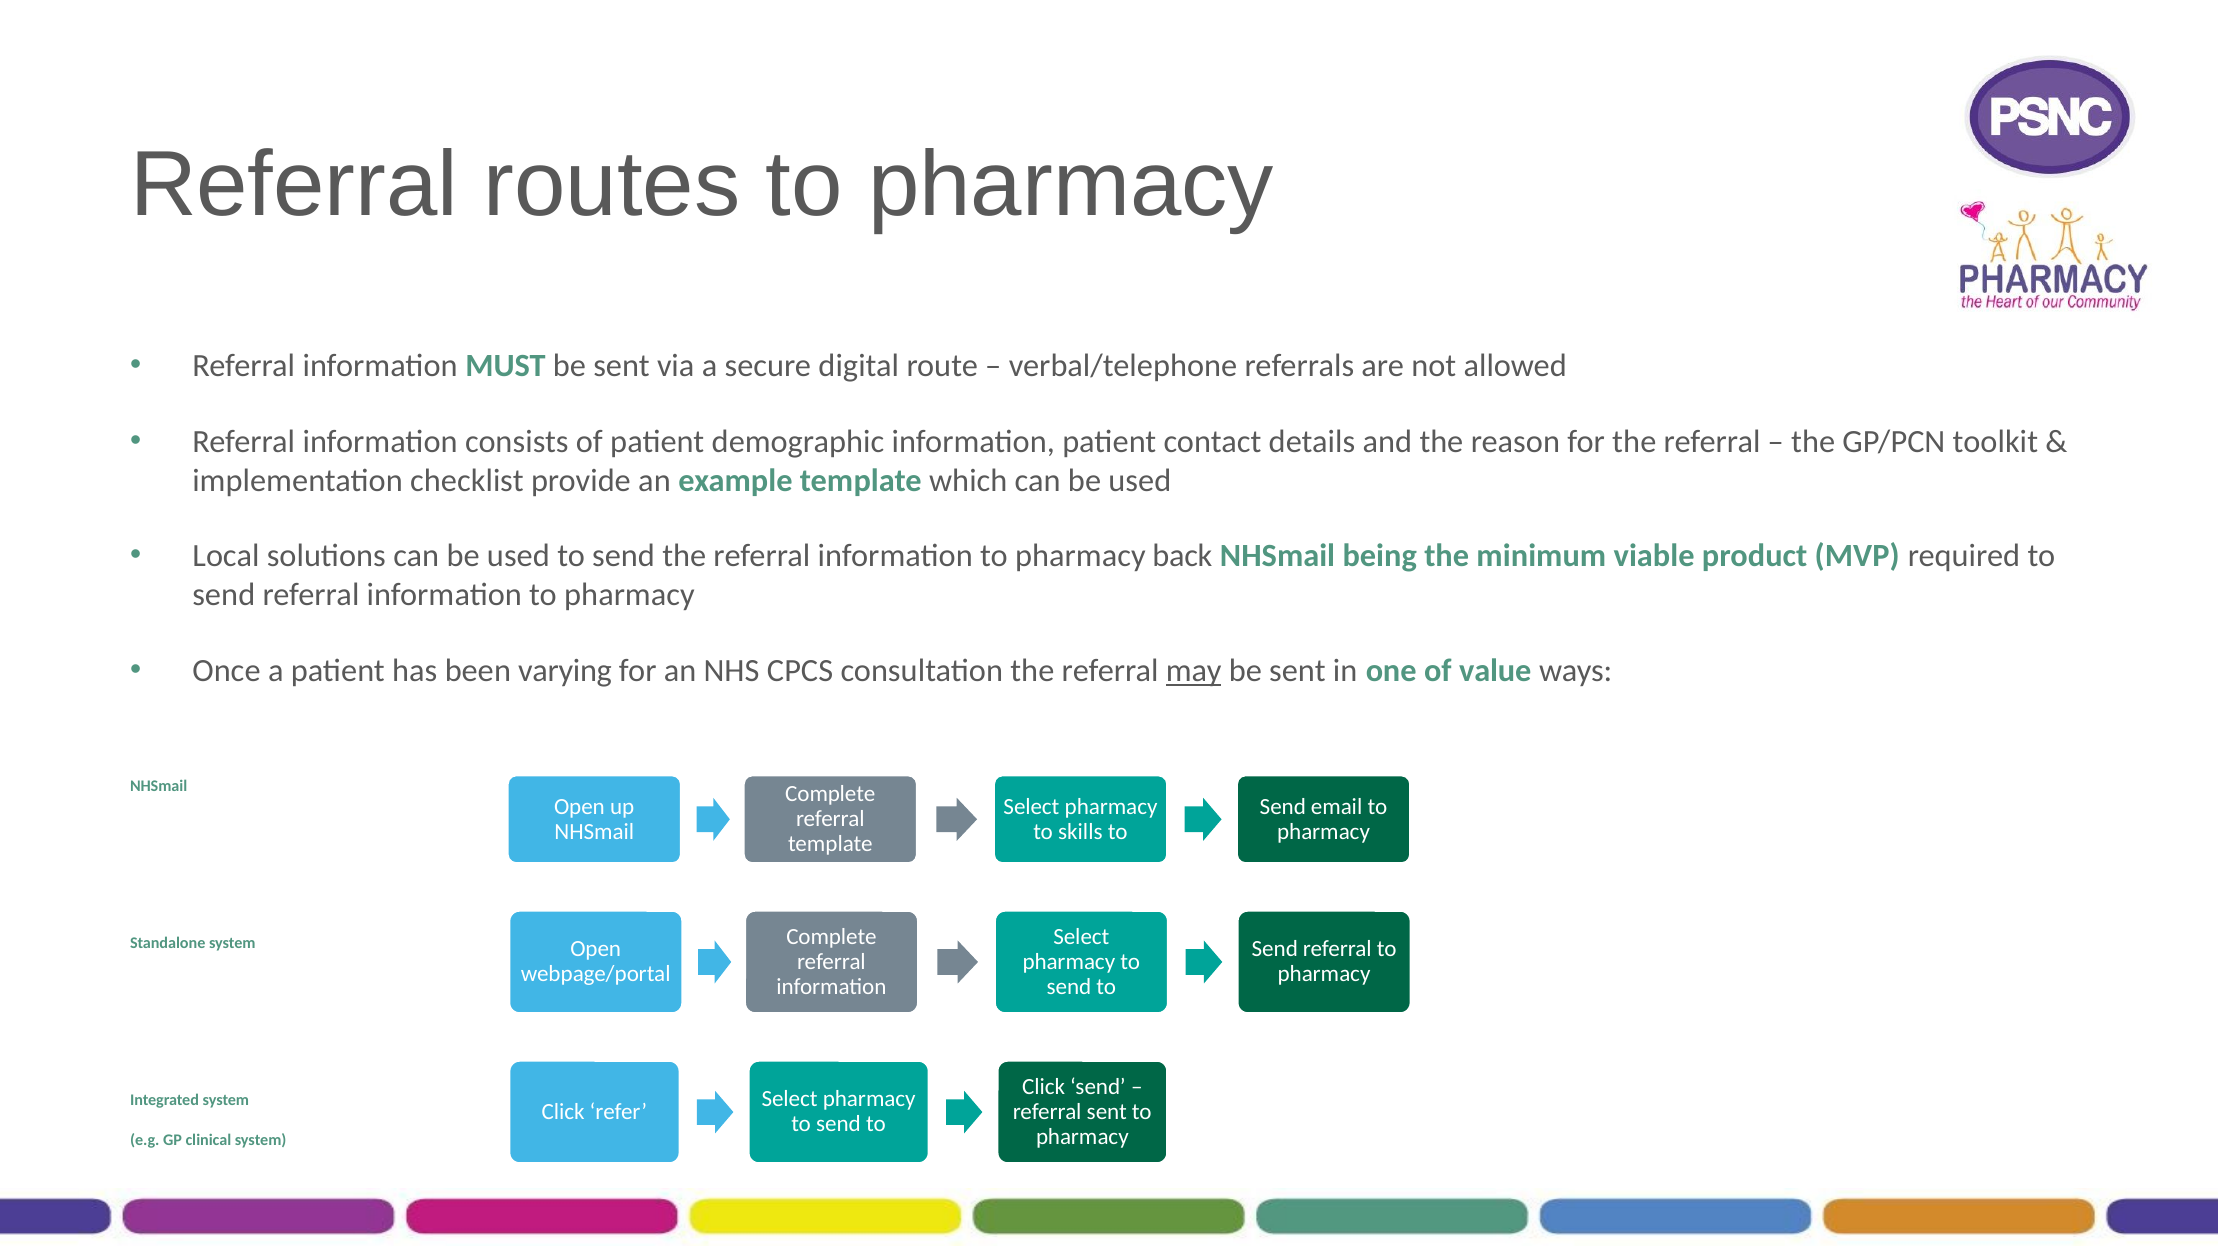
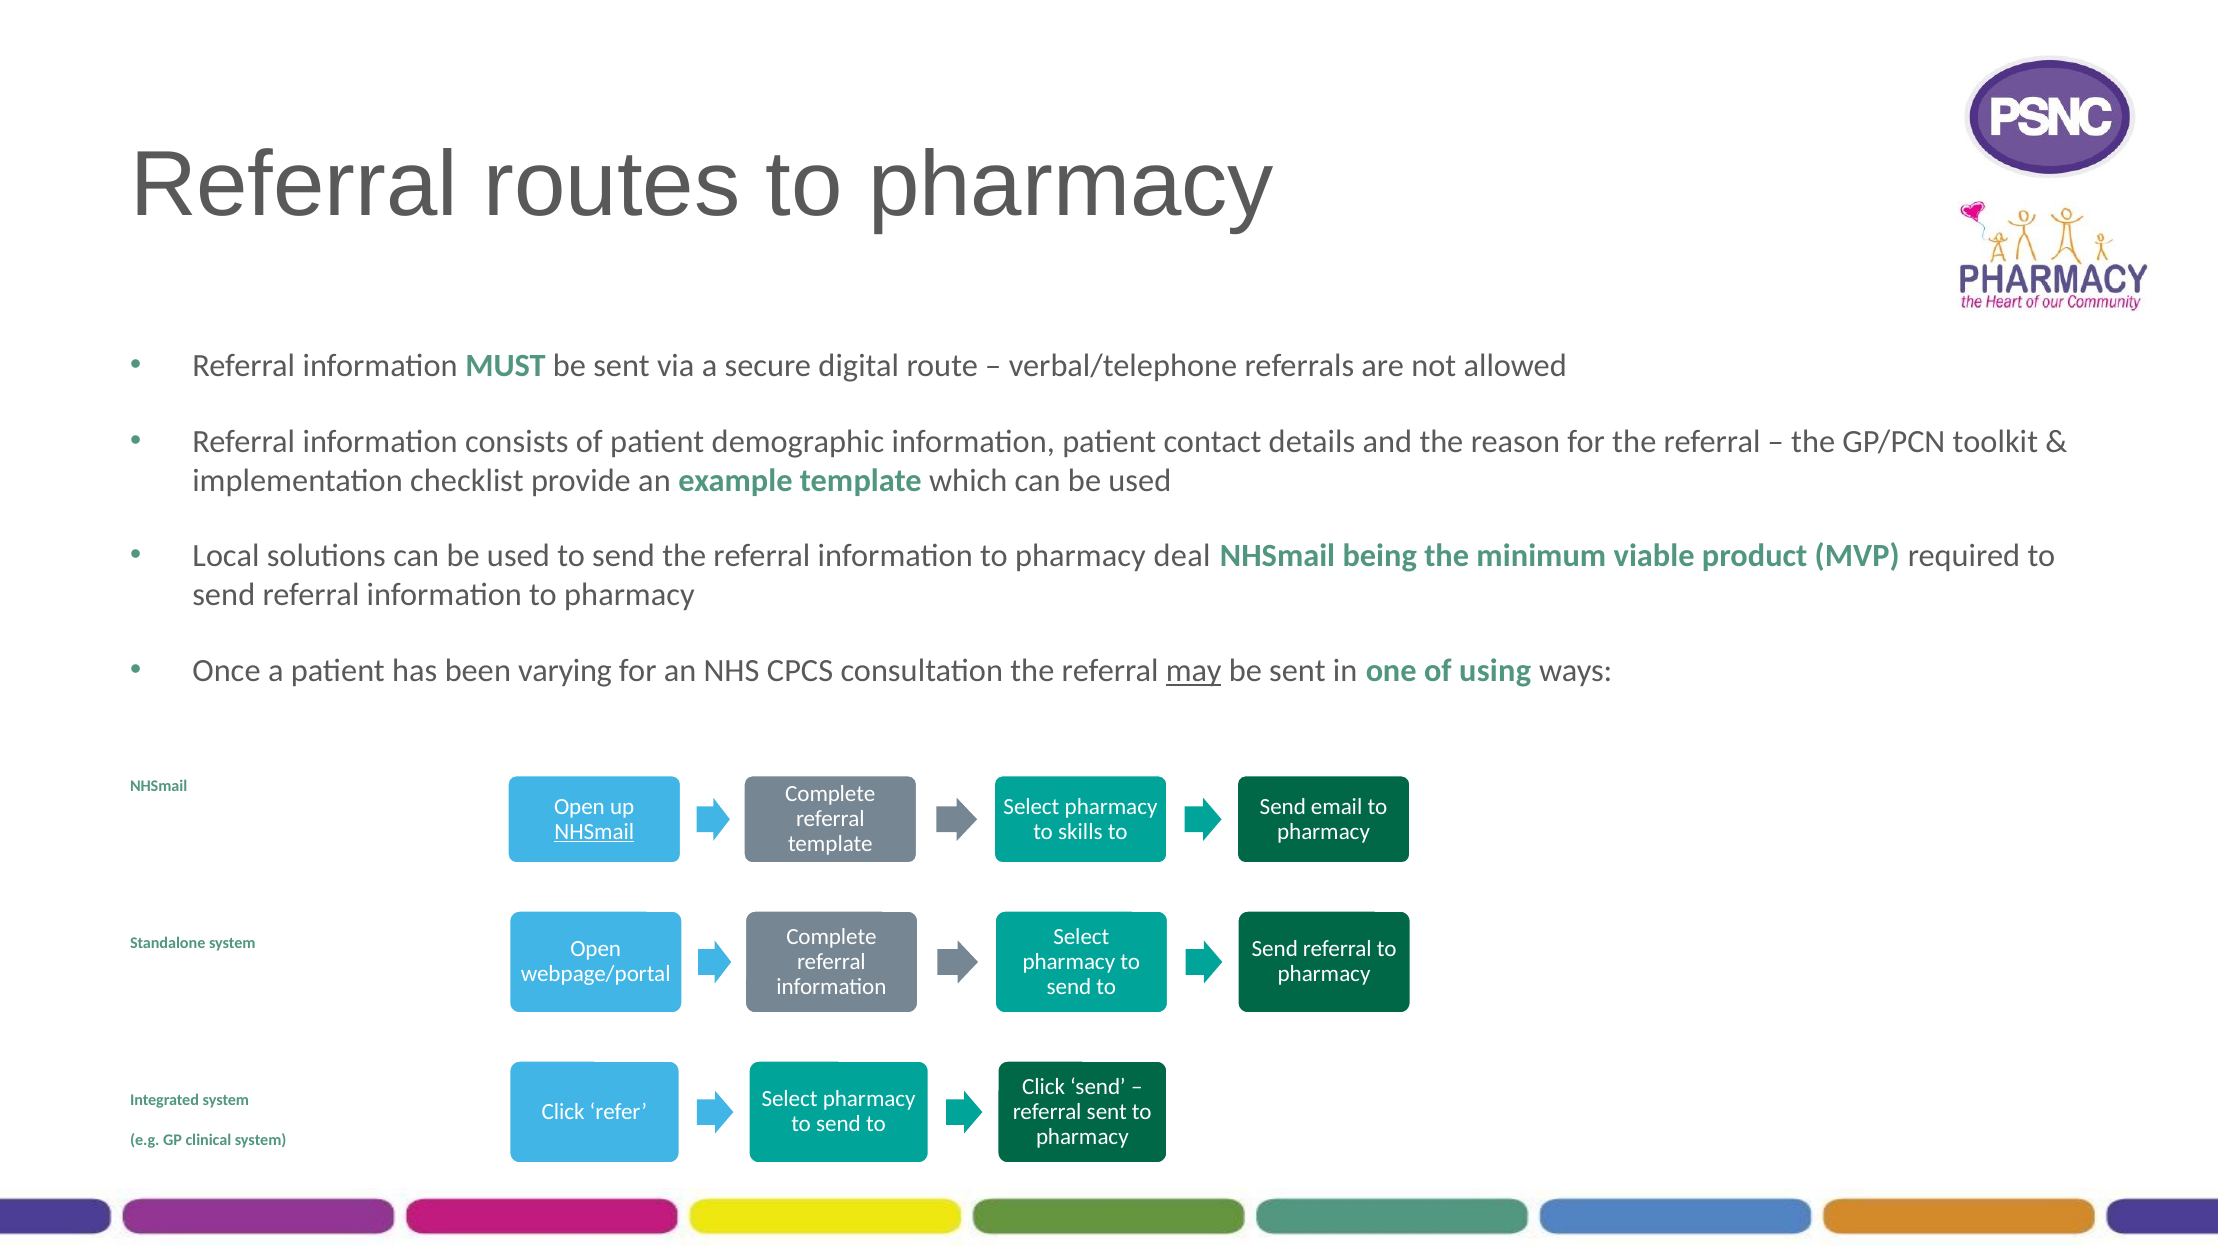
back: back -> deal (1182, 556)
value: value -> using (1495, 671)
NHSmail underline: none -> present (594, 831)
